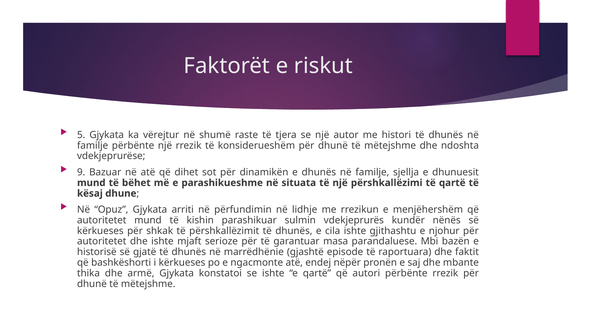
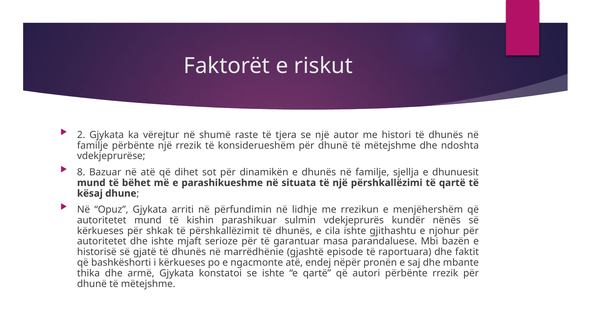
5: 5 -> 2 (81, 135)
9: 9 -> 8 (81, 172)
